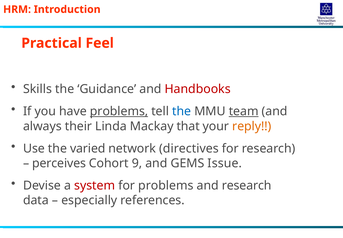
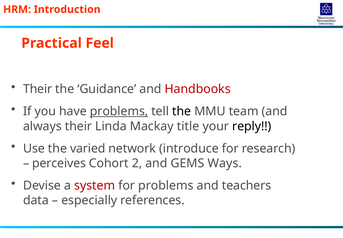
Skills: Skills -> Their (38, 89)
the colour: blue -> black (182, 111)
team underline: present -> none (244, 111)
that: that -> title (188, 126)
reply colour: orange -> black (252, 126)
directives: directives -> introduce (189, 148)
9: 9 -> 2 (137, 163)
Issue: Issue -> Ways (225, 163)
and research: research -> teachers (247, 185)
